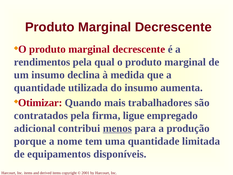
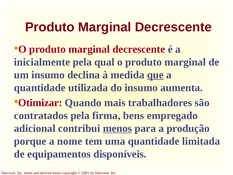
rendimentos: rendimentos -> inicialmente (42, 62)
que underline: none -> present (155, 75)
ligue: ligue -> bens (134, 115)
